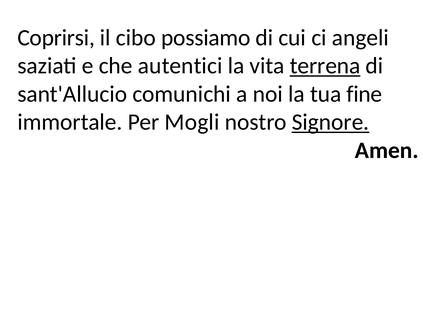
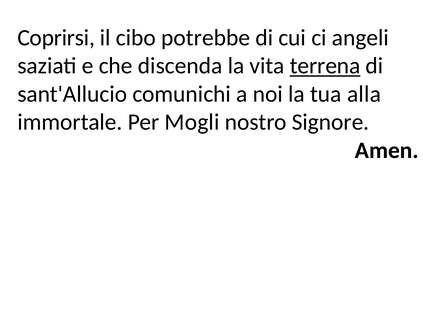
possiamo: possiamo -> potrebbe (206, 38)
autentici: autentici -> discenda (180, 66)
fine: fine -> alla (364, 94)
Signore underline: present -> none (331, 122)
